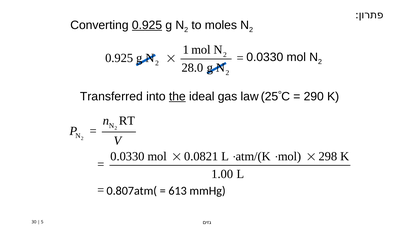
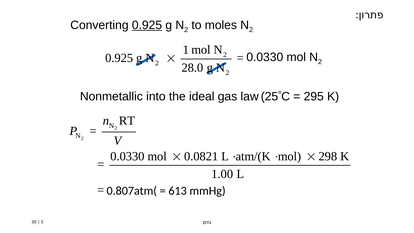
Transferred: Transferred -> Nonmetallic (111, 96)
the underline: present -> none (177, 96)
290: 290 -> 295 (314, 96)
